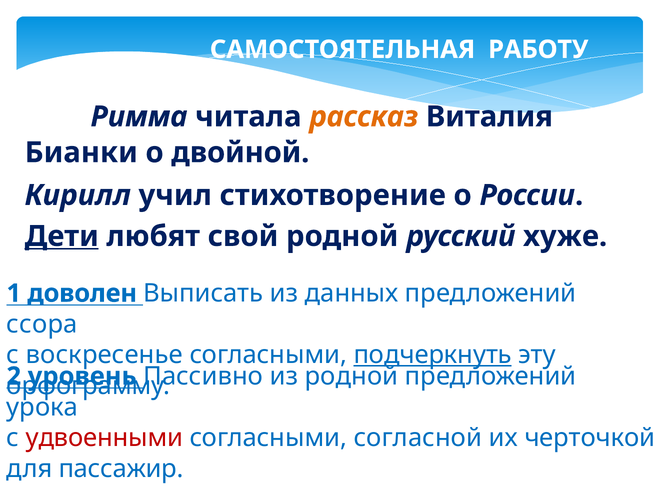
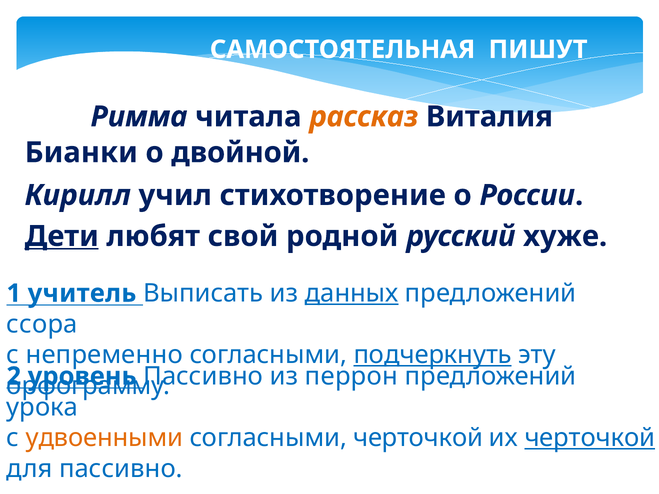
РАБОТУ: РАБОТУ -> ПИШУТ (538, 50)
доволен: доволен -> учитель (82, 293)
данных underline: none -> present (352, 293)
воскресенье: воскресенье -> непременно (104, 355)
из родной: родной -> перрон (351, 376)
удвоенными colour: red -> orange (104, 438)
согласными согласной: согласной -> черточкой (418, 438)
черточкой underline: none -> present (590, 438)
для пассажир: пассажир -> пассивно (121, 469)
